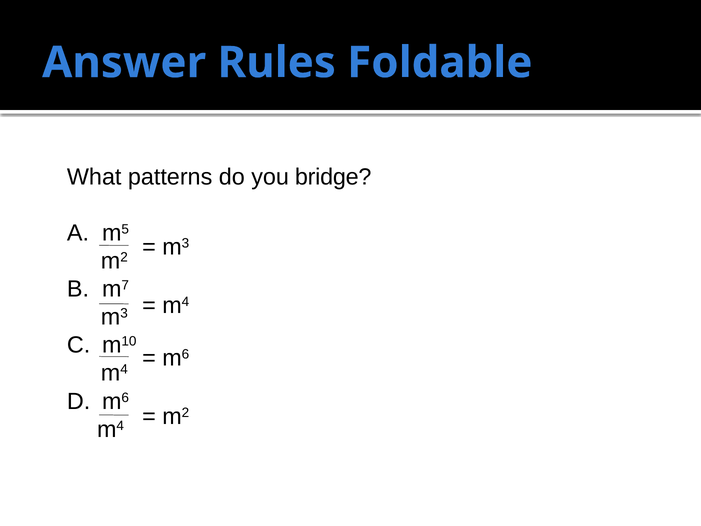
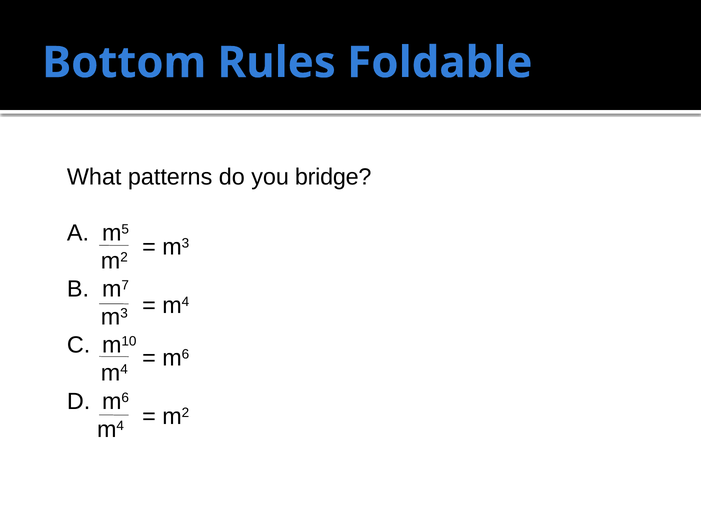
Answer: Answer -> Bottom (124, 63)
